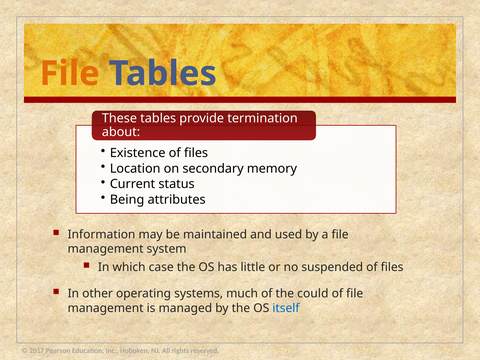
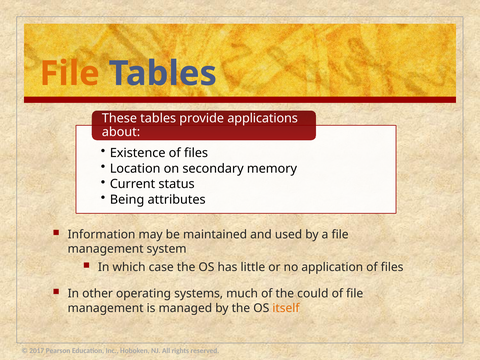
termination: termination -> applications (263, 118)
suspended: suspended -> application (332, 267)
itself colour: blue -> orange (286, 308)
